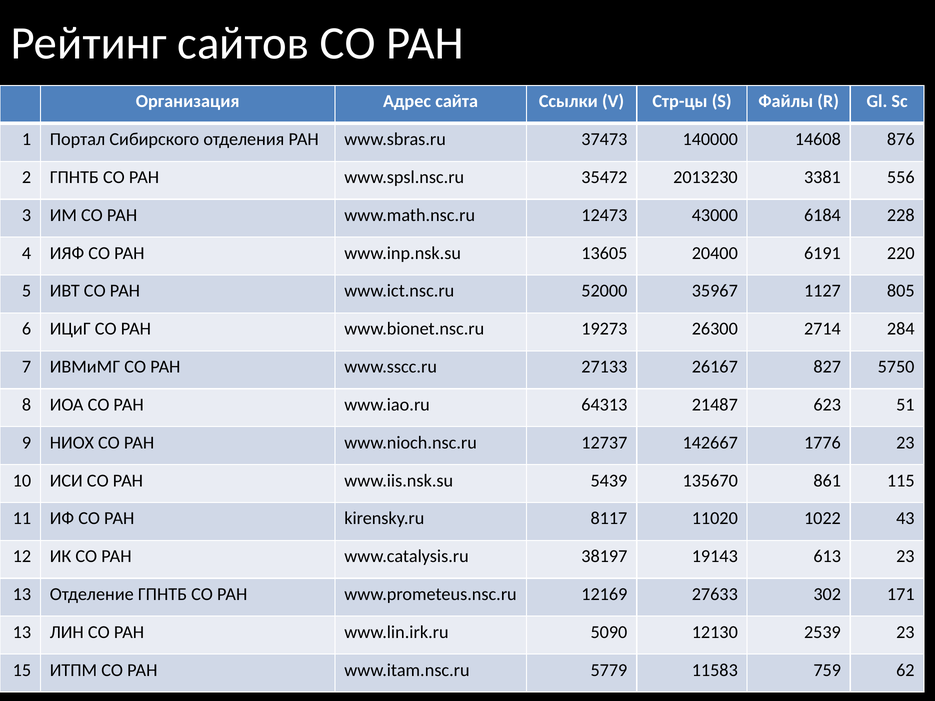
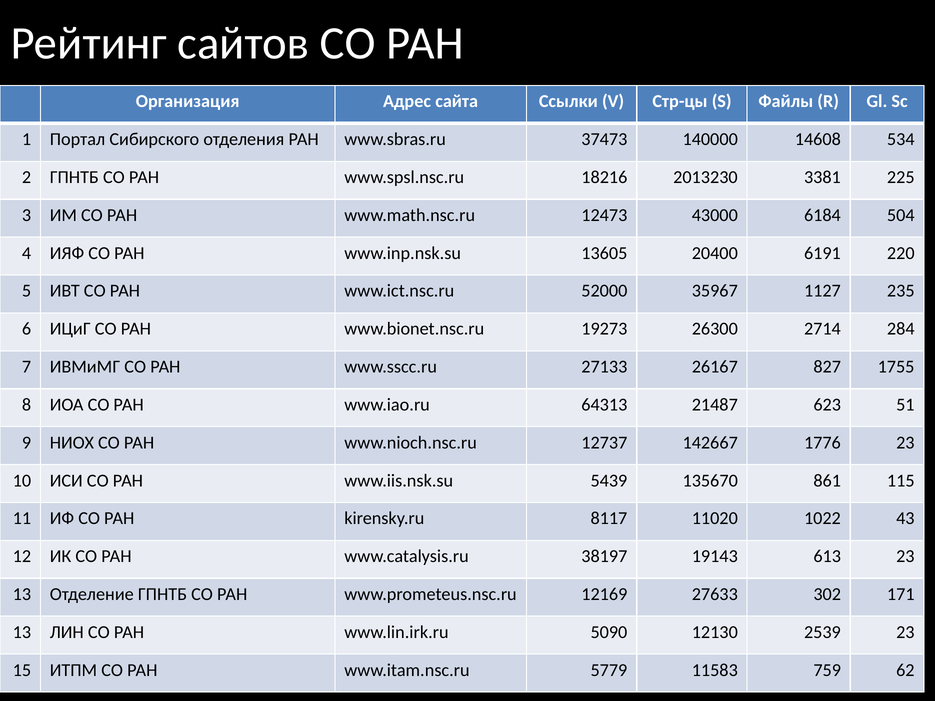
876: 876 -> 534 (901, 139)
35472: 35472 -> 18216 (604, 177)
556: 556 -> 225 (901, 177)
228: 228 -> 504 (901, 215)
805: 805 -> 235 (901, 291)
5750: 5750 -> 1755 (896, 367)
